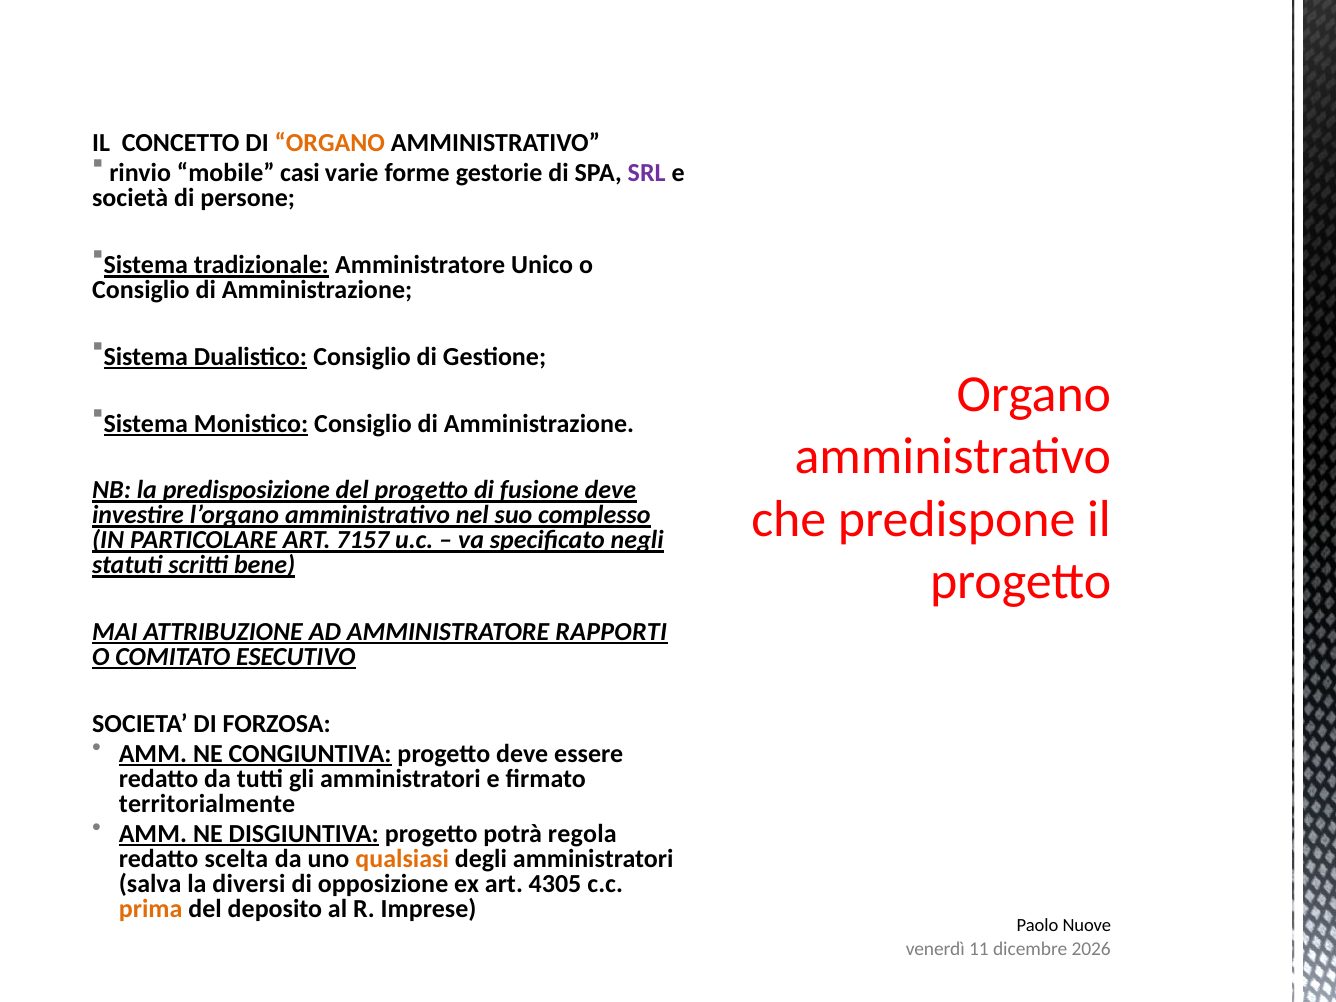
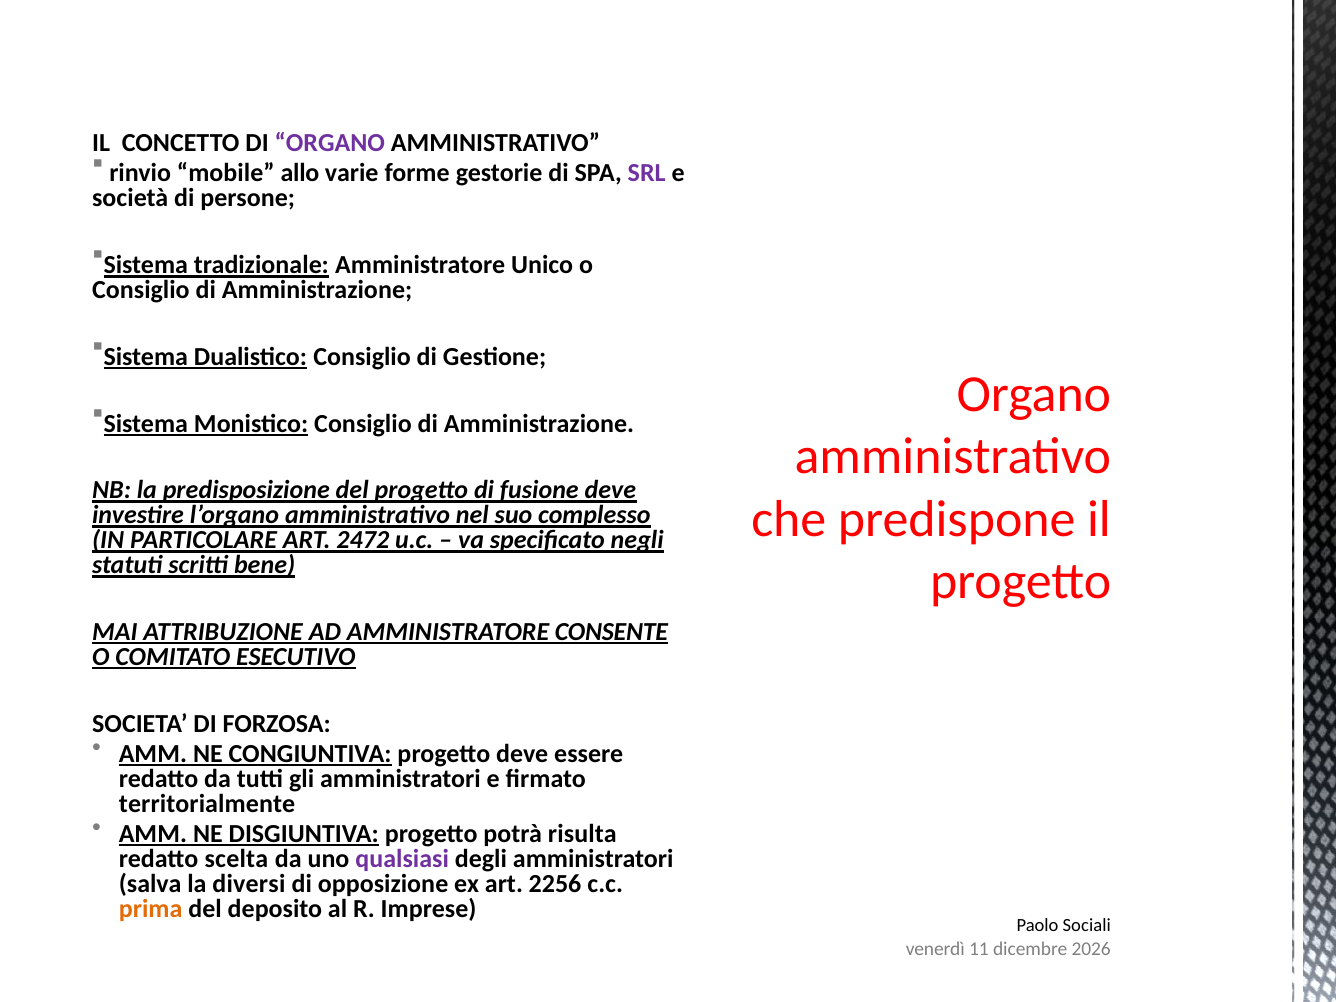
ORGANO colour: orange -> purple (330, 143)
casi: casi -> allo (300, 173)
7157: 7157 -> 2472 (363, 540)
RAPPORTI: RAPPORTI -> CONSENTE (611, 632)
regola: regola -> risulta (582, 834)
qualsiasi colour: orange -> purple (402, 859)
4305: 4305 -> 2256 (555, 884)
Nuove: Nuove -> Sociali (1087, 925)
